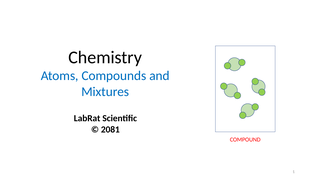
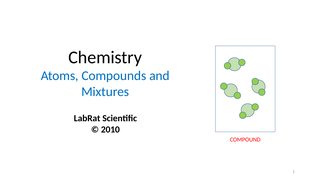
2081: 2081 -> 2010 (110, 129)
